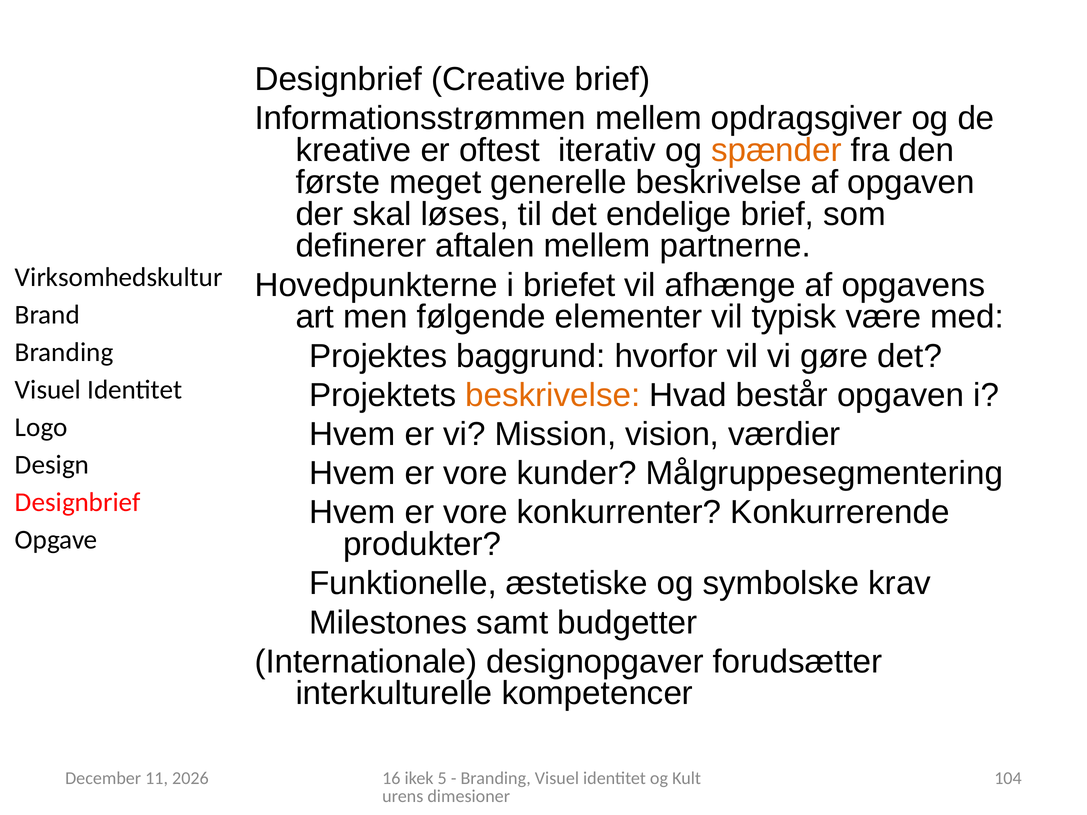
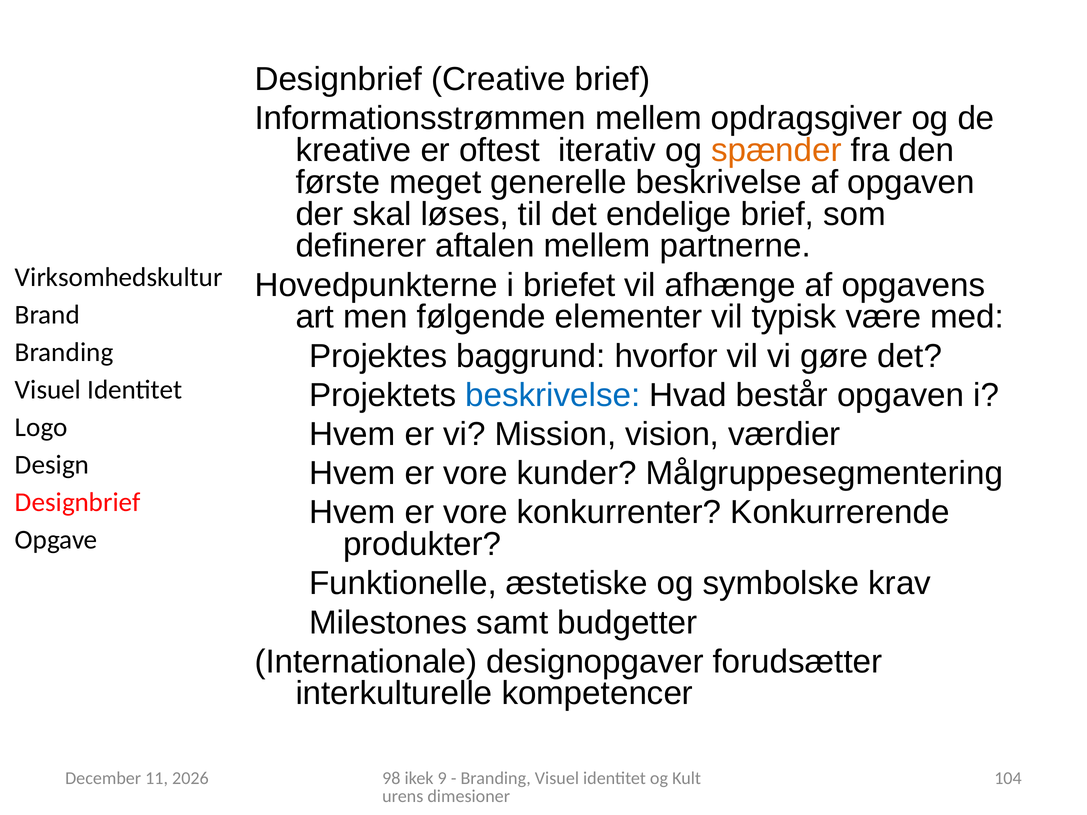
beskrivelse colour: orange -> blue (553, 395)
16: 16 -> 98 (391, 778)
5: 5 -> 9 (442, 778)
